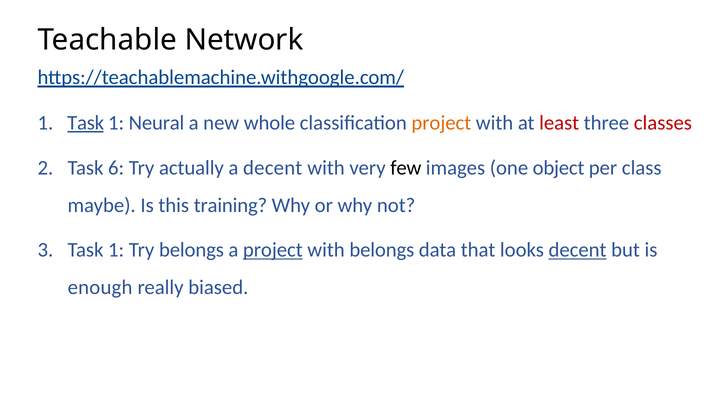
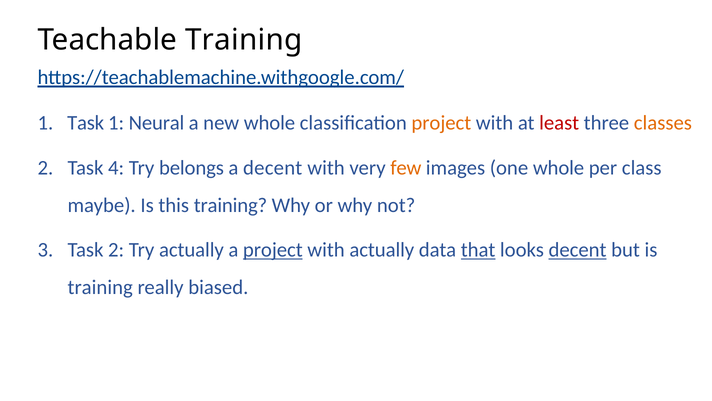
Teachable Network: Network -> Training (244, 40)
Task underline: present -> none (86, 123)
classes colour: red -> orange (663, 123)
6: 6 -> 4 (116, 168)
actually: actually -> belongs (191, 168)
few colour: black -> orange (406, 168)
one object: object -> whole (559, 168)
3 Task 1: 1 -> 2 (116, 250)
Try belongs: belongs -> actually (191, 250)
with belongs: belongs -> actually (382, 250)
that underline: none -> present (478, 250)
enough: enough -> training (100, 287)
